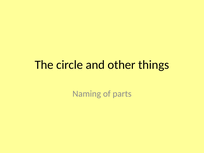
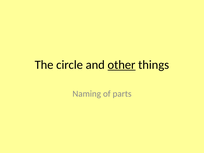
other underline: none -> present (122, 65)
